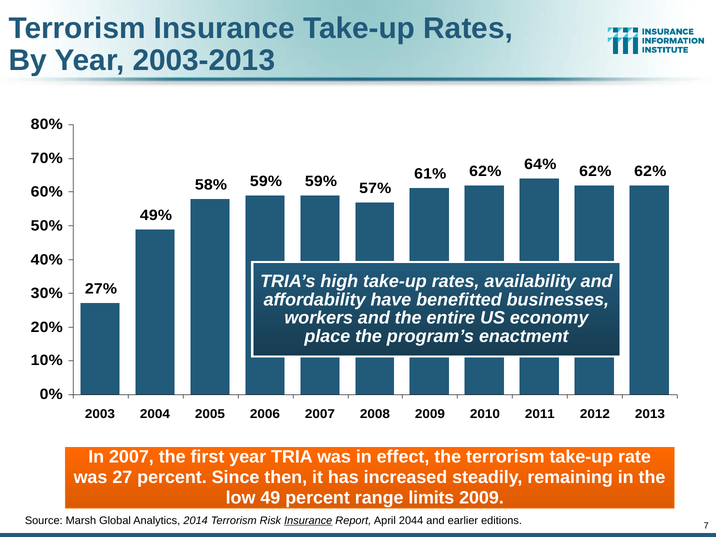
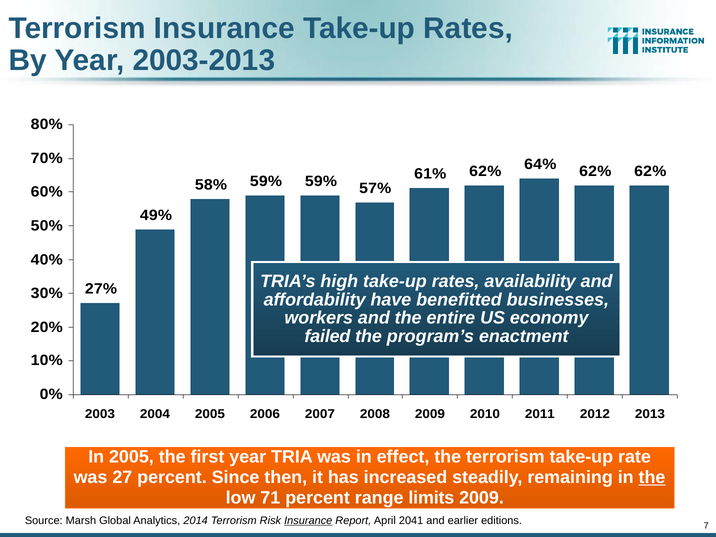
place: place -> failed (327, 336)
In 2007: 2007 -> 2005 (131, 457)
the underline: none -> present (652, 477)
49: 49 -> 71 (270, 498)
2044: 2044 -> 2041 (411, 520)
